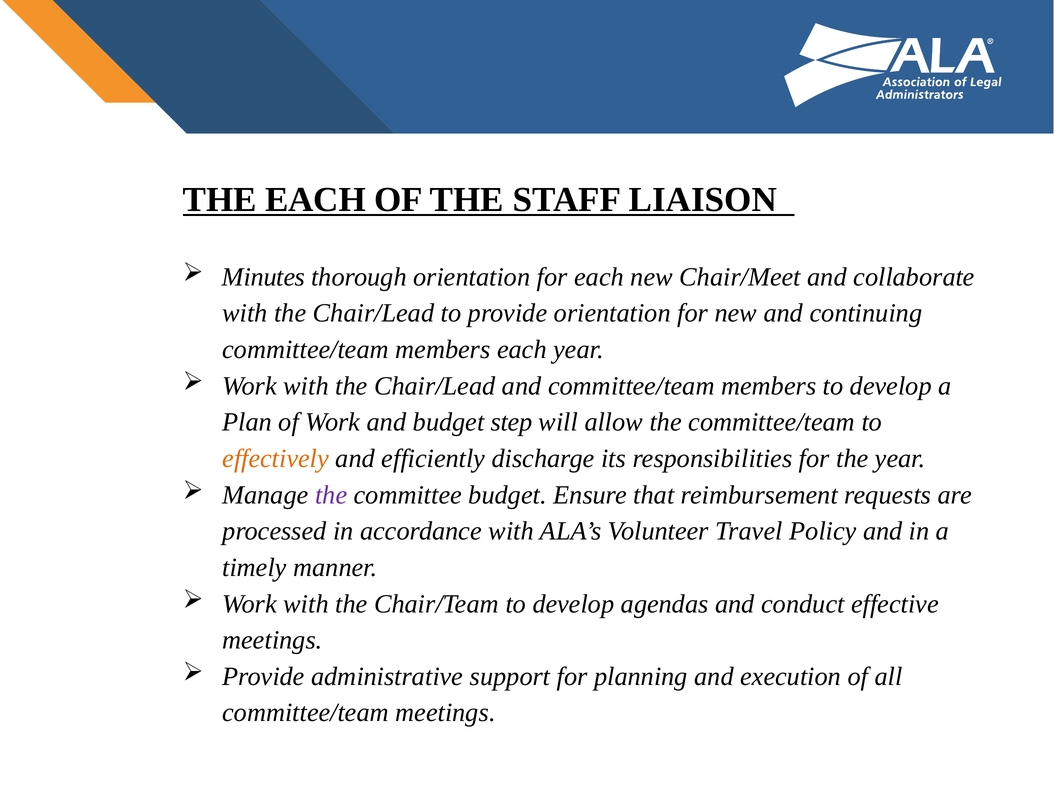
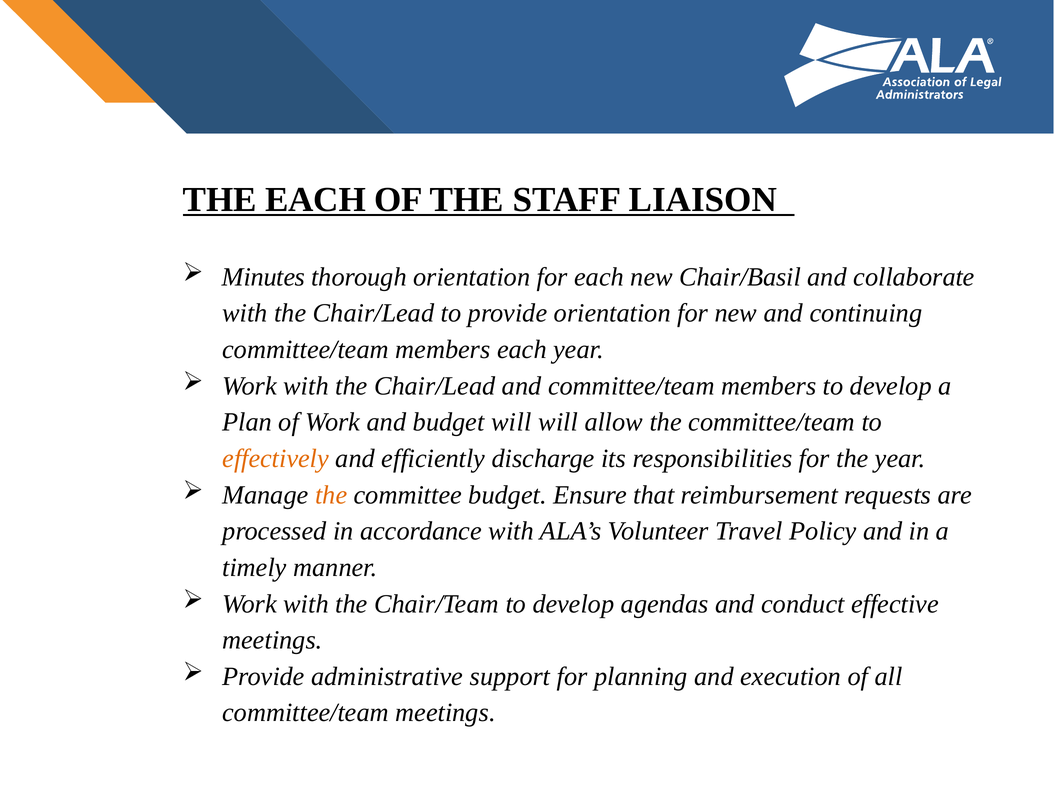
Chair/Meet: Chair/Meet -> Chair/Basil (740, 277)
budget step: step -> will (511, 422)
the colour: purple -> orange (331, 495)
